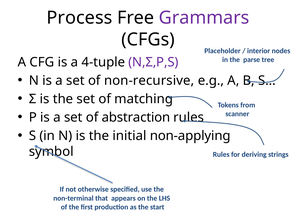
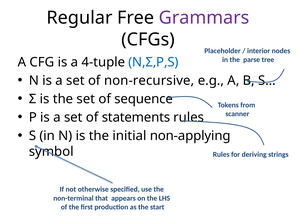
Process: Process -> Regular (79, 18)
N,Σ,P,S colour: purple -> blue (153, 62)
matching: matching -> sequence (144, 99)
abstraction: abstraction -> statements (136, 117)
